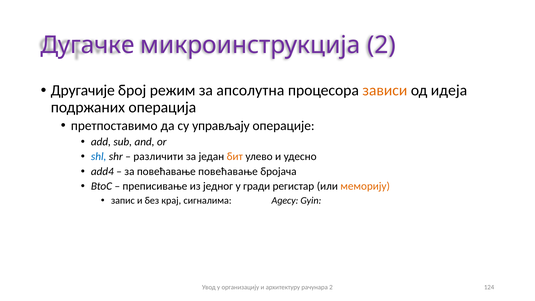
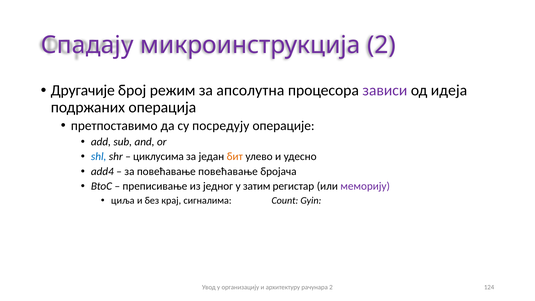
Дугачке: Дугачке -> Спадају (87, 45)
зависи colour: orange -> purple (385, 90)
управљају: управљају -> посредују (221, 126)
различити: различити -> циклусима (158, 157)
гради: гради -> затим (257, 186)
меморију colour: orange -> purple (365, 186)
запис: запис -> циља (123, 200)
Адесу: Адесу -> Count (285, 200)
